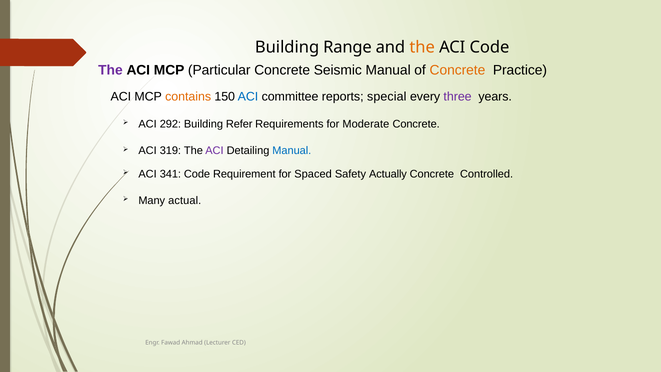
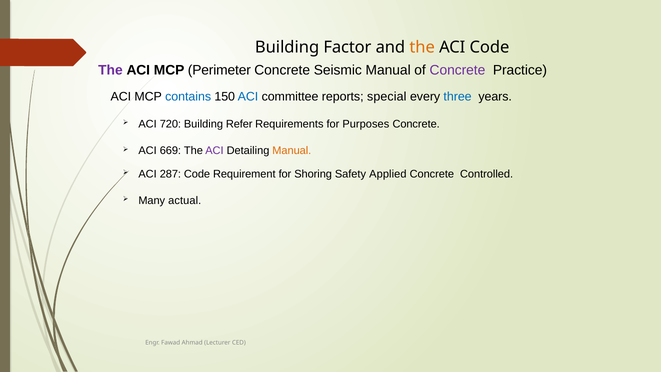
Range: Range -> Factor (347, 47)
Particular: Particular -> Perimeter (219, 70)
Concrete colour: orange -> purple (457, 70)
contains colour: orange -> blue (188, 97)
three colour: purple -> blue (458, 97)
292: 292 -> 720 (170, 124)
Moderate: Moderate -> Purposes (366, 124)
319: 319 -> 669 (170, 151)
Manual colour: blue -> orange (292, 151)
341: 341 -> 287 (170, 174)
Spaced: Spaced -> Shoring (313, 174)
Actually: Actually -> Applied (388, 174)
